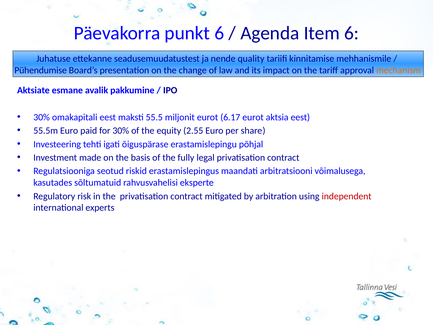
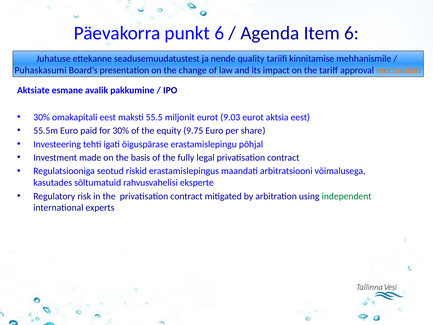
Pühendumise: Pühendumise -> Puhaskasumi (41, 70)
6.17: 6.17 -> 9.03 (230, 117)
2.55: 2.55 -> 9.75 (193, 131)
independent colour: red -> green (347, 196)
